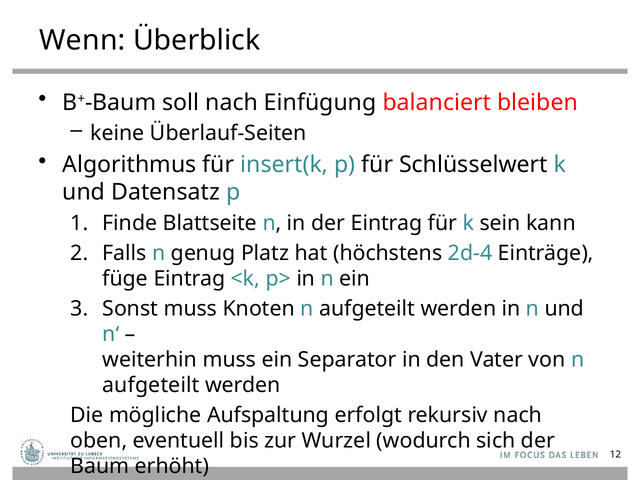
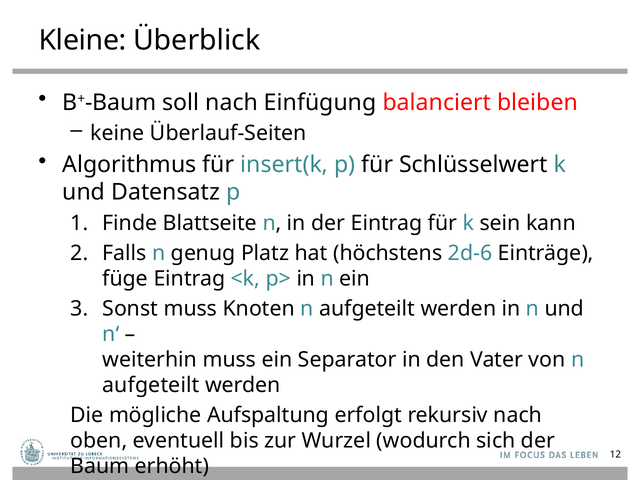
Wenn: Wenn -> Kleine (83, 40)
2d-4: 2d-4 -> 2d-6 (470, 253)
